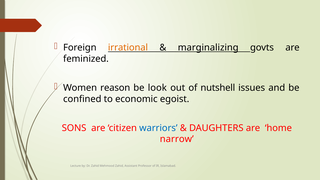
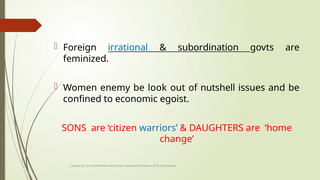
irrational colour: orange -> blue (128, 48)
marginalizing: marginalizing -> subordination (208, 48)
reason: reason -> enemy (115, 88)
narrow: narrow -> change (177, 139)
